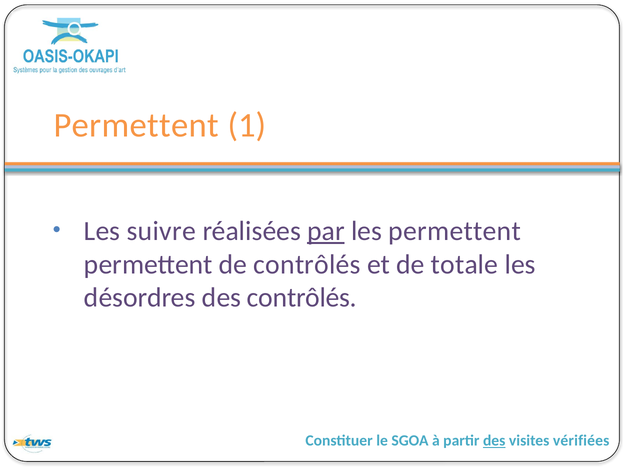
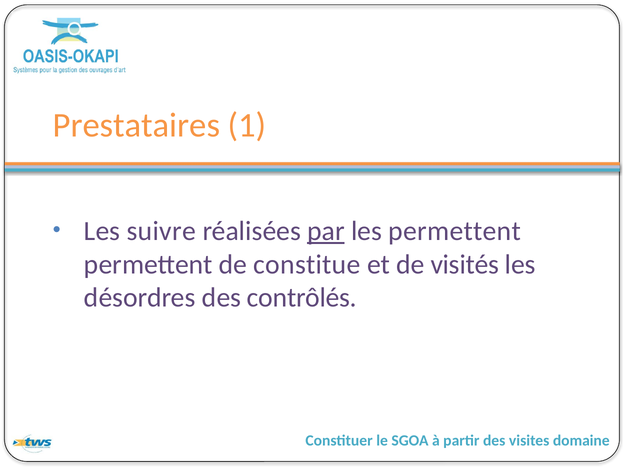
Permettent: Permettent -> Prestataires (136, 125)
de contrôlés: contrôlés -> constitue (307, 264)
totale: totale -> visités (465, 264)
des underline: present -> none (494, 441)
vérifiées: vérifiées -> domaine (581, 441)
